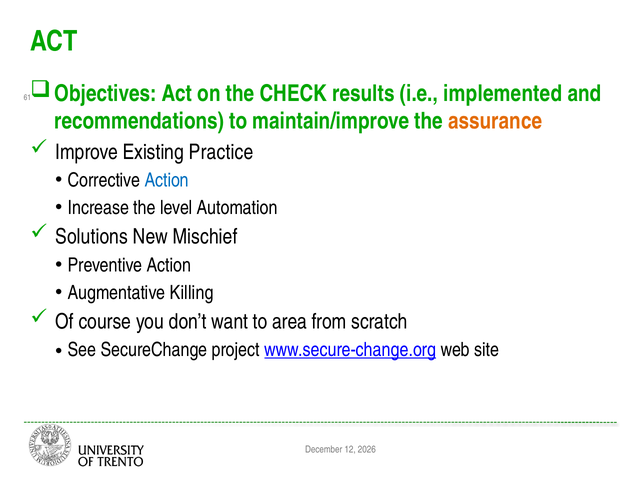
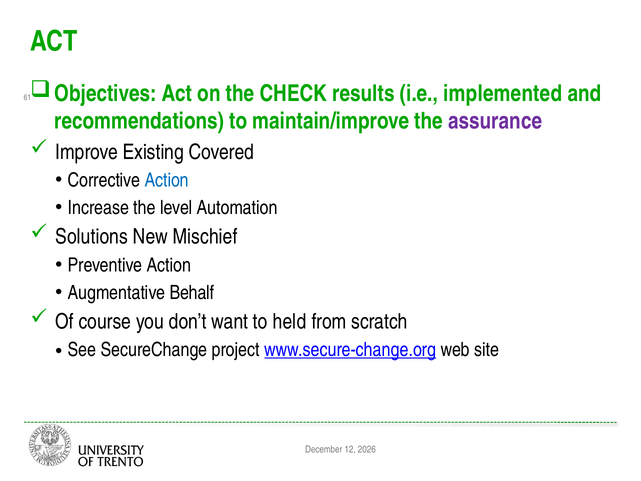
assurance colour: orange -> purple (495, 121)
Practice: Practice -> Covered (221, 152)
Killing: Killing -> Behalf (192, 293)
area: area -> held (289, 321)
